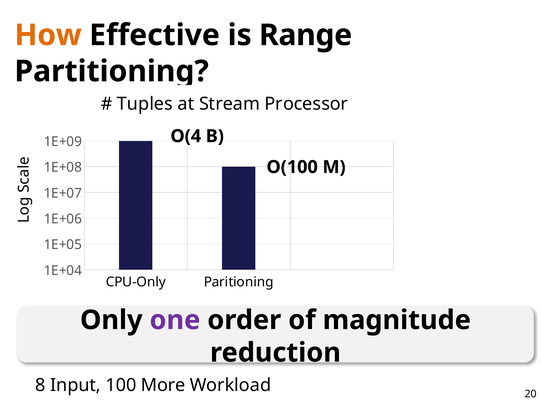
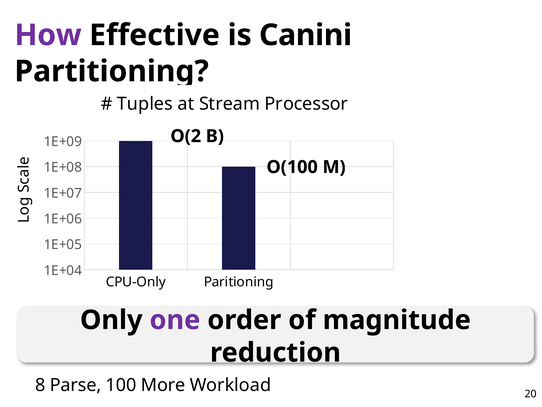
How colour: orange -> purple (48, 35)
Range: Range -> Canini (306, 35)
O(4: O(4 -> O(2 (186, 136)
Input: Input -> Parse (76, 385)
